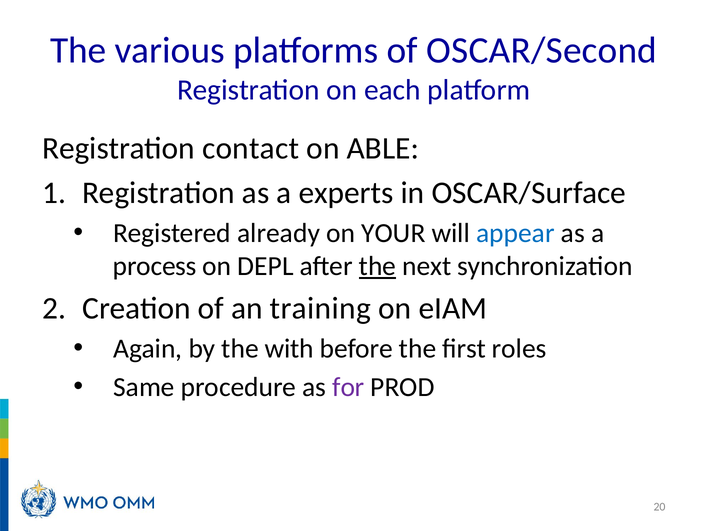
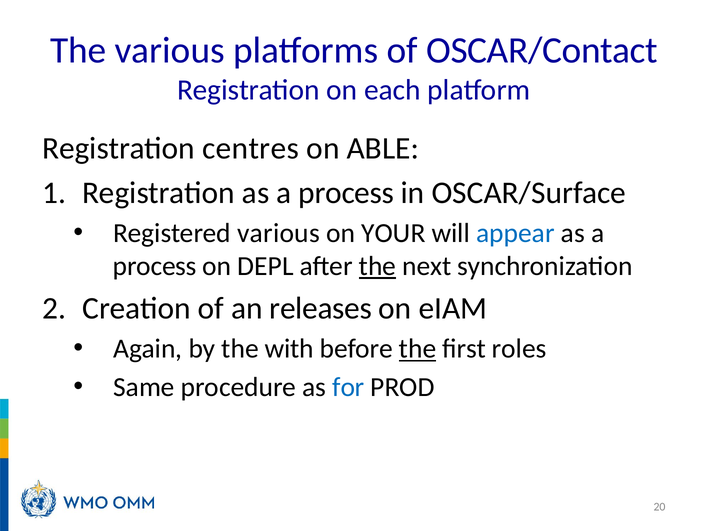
OSCAR/Second: OSCAR/Second -> OSCAR/Contact (542, 50)
contact: contact -> centres (251, 149)
Registration as a experts: experts -> process (346, 193)
Registered already: already -> various (278, 233)
training: training -> releases (321, 308)
the underline: none -> present (418, 349)
for colour: purple -> blue (348, 387)
